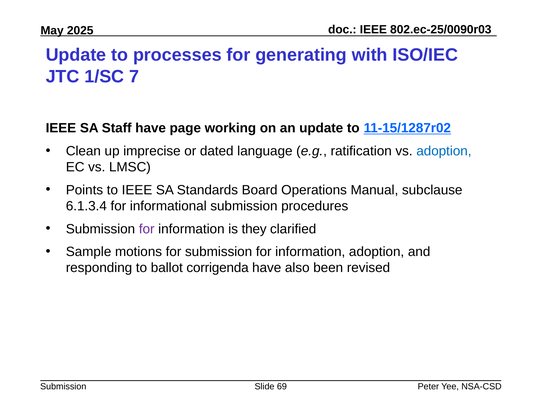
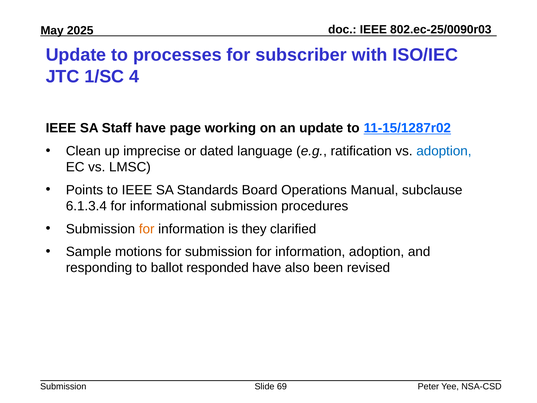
generating: generating -> subscriber (301, 55)
7: 7 -> 4 (134, 76)
for colour: purple -> orange (147, 229)
corrigenda: corrigenda -> responded (218, 268)
